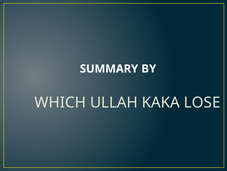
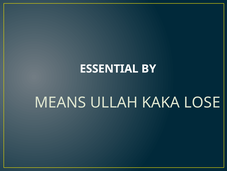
SUMMARY: SUMMARY -> ESSENTIAL (109, 69)
WHICH: WHICH -> MEANS (60, 102)
